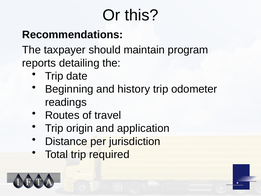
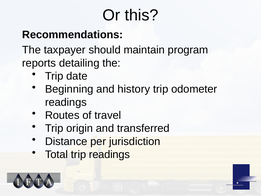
application: application -> transferred (143, 128)
trip required: required -> readings (109, 154)
